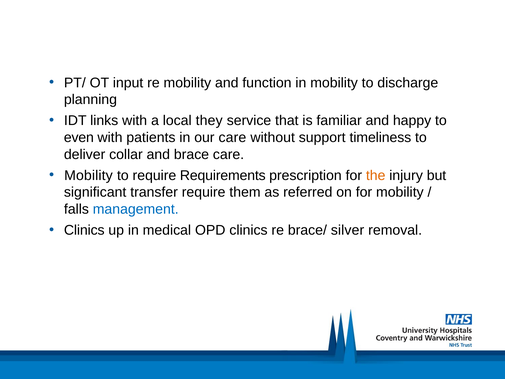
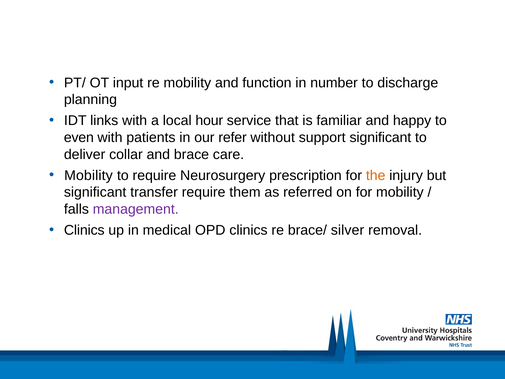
in mobility: mobility -> number (334, 83)
they: they -> hour (209, 121)
our care: care -> refer (233, 137)
support timeliness: timeliness -> significant (380, 137)
Requirements: Requirements -> Neurosurgery (223, 175)
management colour: blue -> purple (136, 209)
